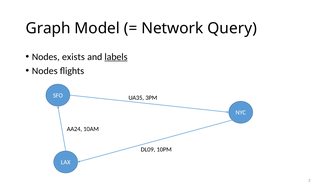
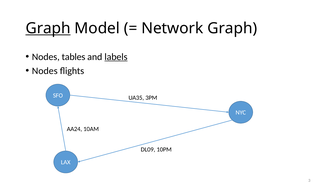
Graph underline: none -> present (48, 28)
Network Query: Query -> Graph (232, 28)
exists: exists -> tables (74, 57)
